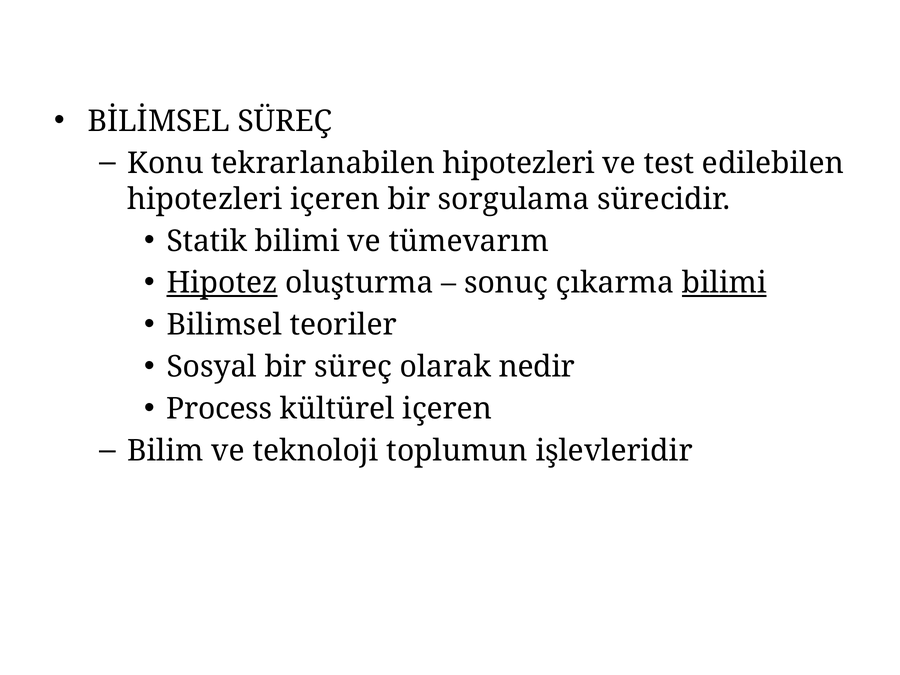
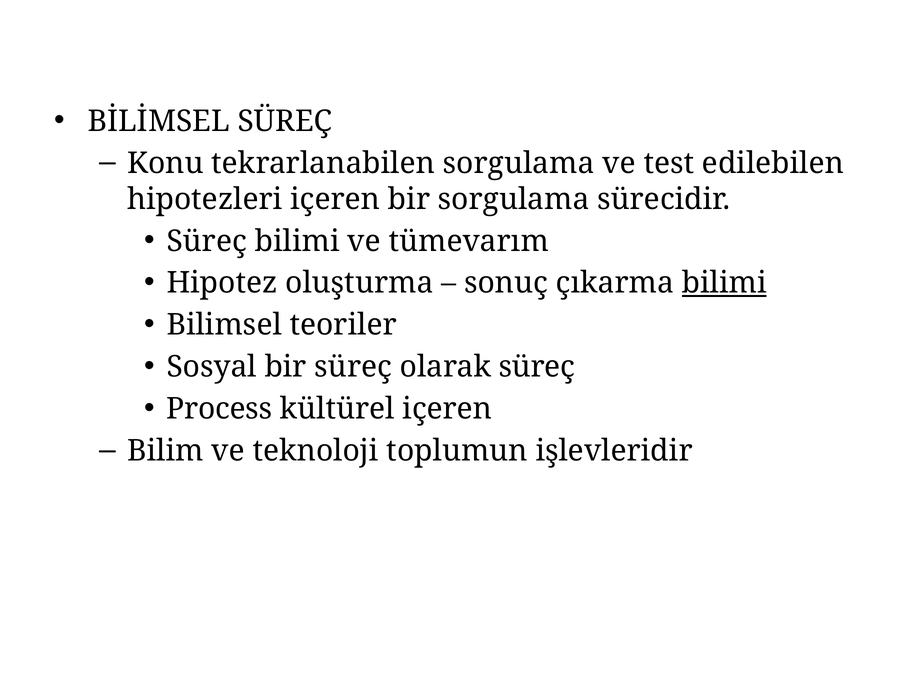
tekrarlanabilen hipotezleri: hipotezleri -> sorgulama (519, 163)
Statik: Statik -> Süreç (207, 241)
Hipotez underline: present -> none (222, 283)
olarak nedir: nedir -> süreç (537, 367)
